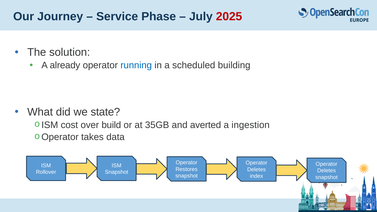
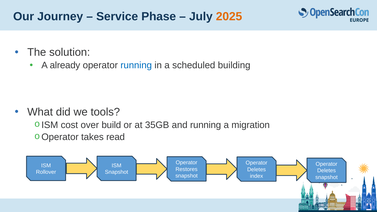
2025 colour: red -> orange (229, 16)
state: state -> tools (105, 112)
and averted: averted -> running (206, 125)
ingestion: ingestion -> migration (251, 125)
data: data -> read (116, 137)
